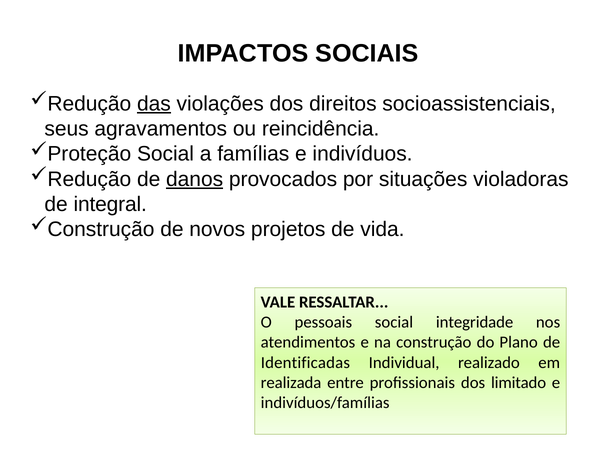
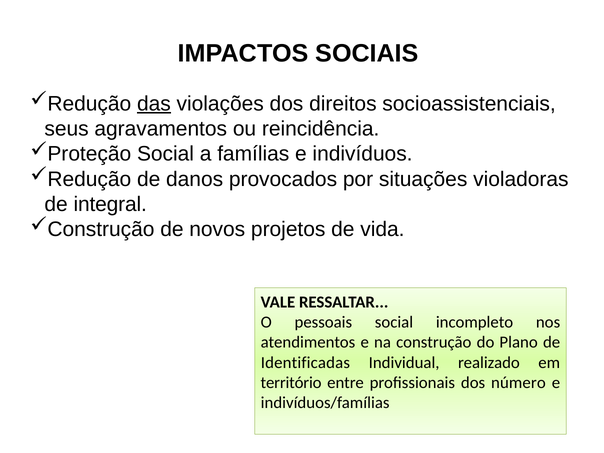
danos underline: present -> none (195, 179)
integridade: integridade -> incompleto (475, 322)
realizada: realizada -> território (291, 383)
limitado: limitado -> número (518, 383)
